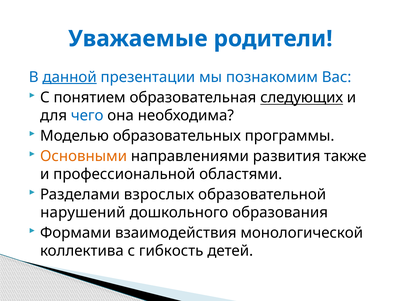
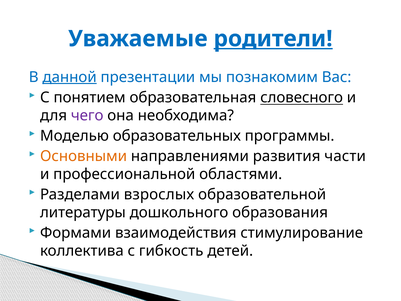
родители underline: none -> present (273, 39)
следующих: следующих -> словесного (302, 97)
чего colour: blue -> purple (87, 115)
также: также -> части (345, 156)
нарушений: нарушений -> литературы (83, 212)
монологической: монологической -> стимулирование (302, 233)
